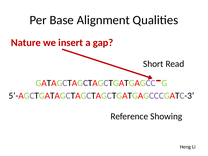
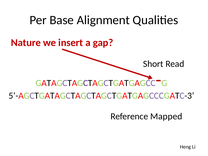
Showing: Showing -> Mapped (166, 116)
